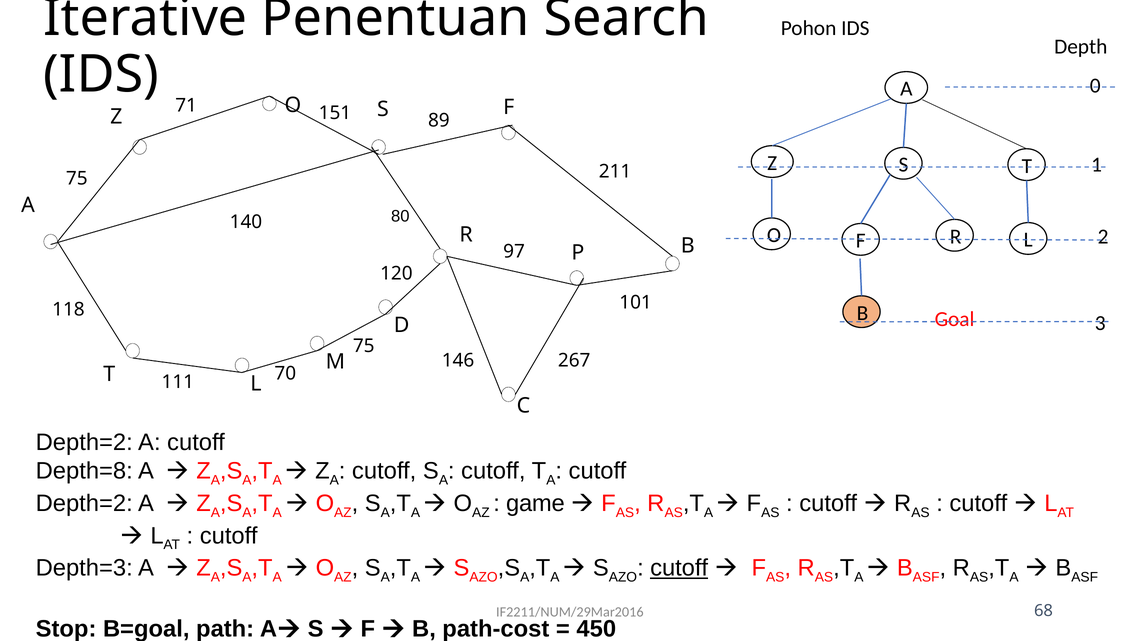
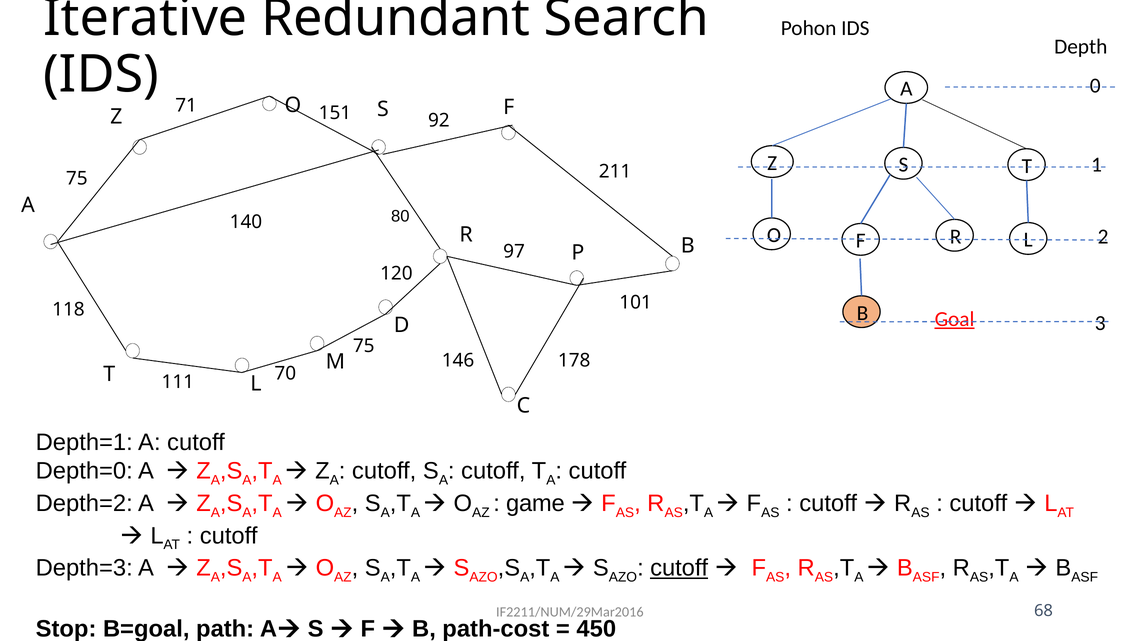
Penentuan: Penentuan -> Redundant (396, 18)
89: 89 -> 92 (439, 120)
Goal underline: none -> present (955, 319)
267: 267 -> 178 (574, 361)
Depth=2: Depth=2 -> Depth=1 (84, 443)
Depth=8: Depth=8 -> Depth=0 (84, 471)
